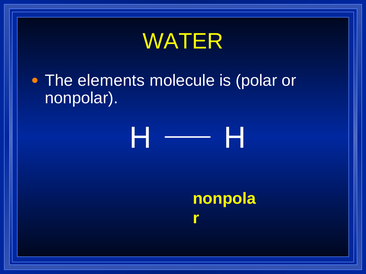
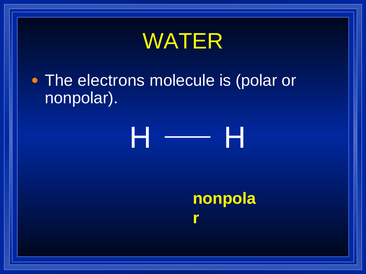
elements: elements -> electrons (111, 81)
